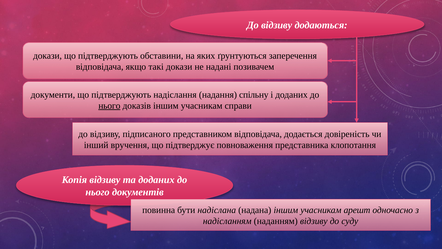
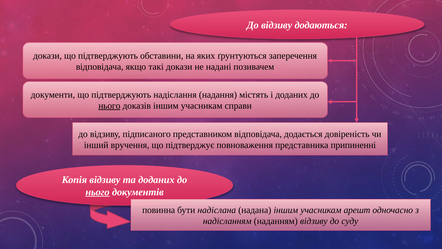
спільну: спільну -> містять (254, 95)
клопотання: клопотання -> припиненні (353, 145)
нього underline: none -> present (97, 192)
